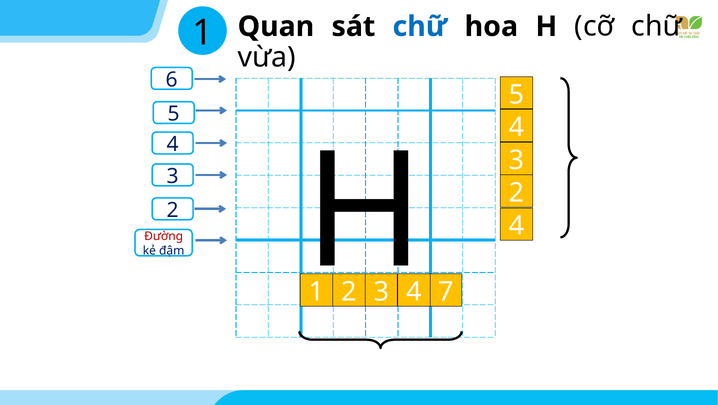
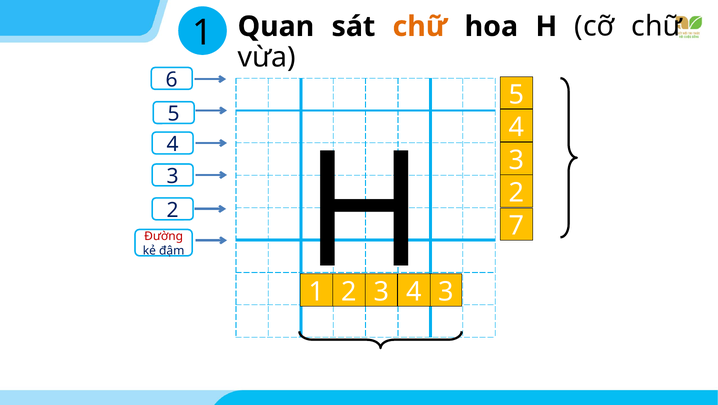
chữ colour: blue -> orange (420, 27)
4: 4 -> 7 (517, 226)
7: 7 -> 3 (446, 292)
